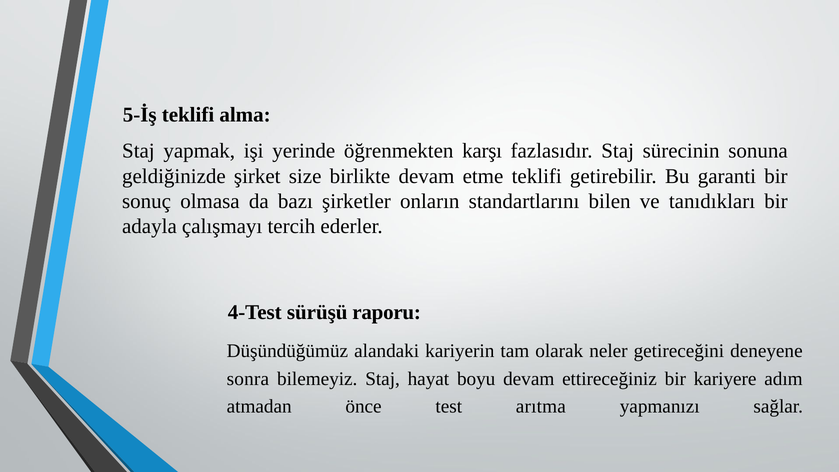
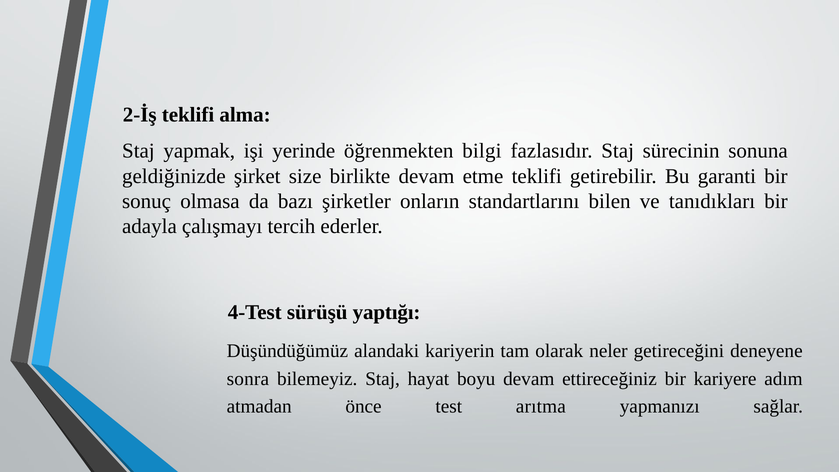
5-İş: 5-İş -> 2-İş (140, 115)
karşı: karşı -> bilgi (482, 151)
raporu: raporu -> yaptığı (387, 312)
